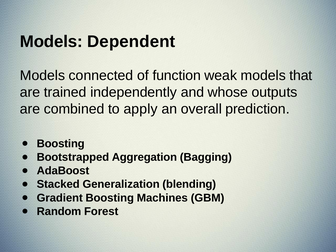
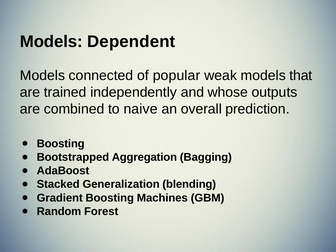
function: function -> popular (177, 75)
apply: apply -> naive (141, 109)
